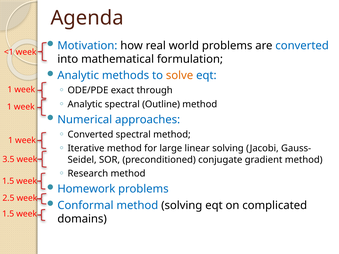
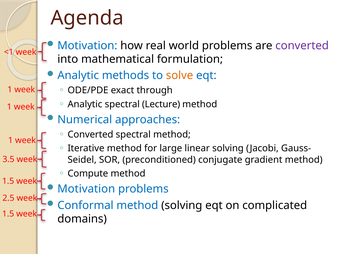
converted colour: blue -> purple (302, 46)
Outline: Outline -> Lecture (161, 104)
Research: Research -> Compute (88, 174)
Homework: Homework -> Motivation (86, 189)
